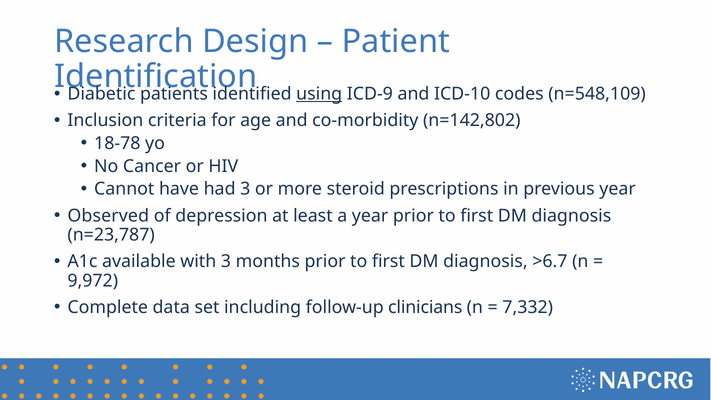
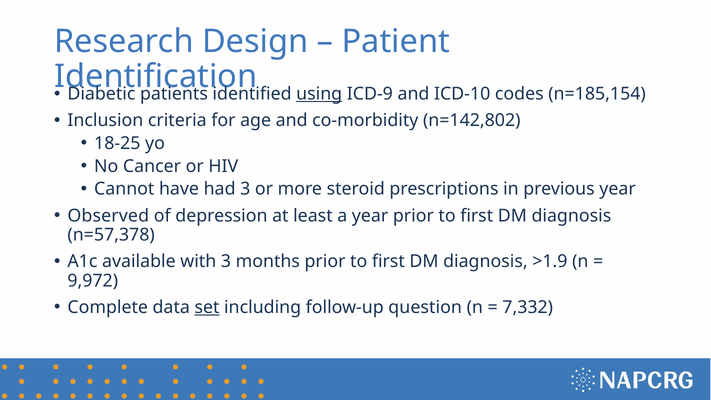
n=548,109: n=548,109 -> n=185,154 (597, 94)
18-78: 18-78 -> 18-25 (117, 143)
n=23,787: n=23,787 -> n=57,378 (111, 235)
>6.7: >6.7 -> >1.9 (550, 261)
set underline: none -> present (207, 307)
clinicians: clinicians -> question (425, 307)
